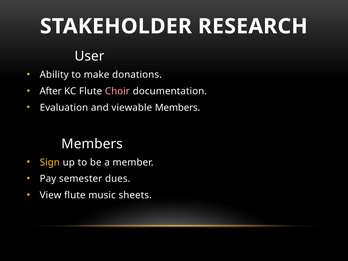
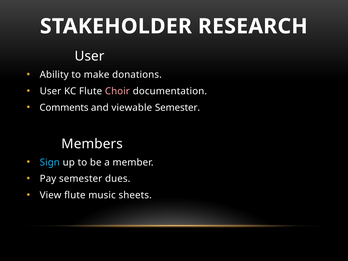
After: After -> User (50, 91)
Evaluation: Evaluation -> Comments (64, 108)
viewable Members: Members -> Semester (178, 108)
Sign colour: yellow -> light blue (50, 162)
